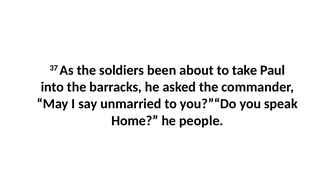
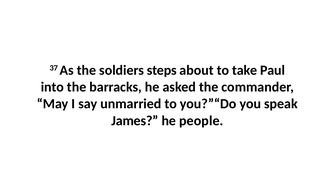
been: been -> steps (162, 70)
Home: Home -> James (135, 120)
